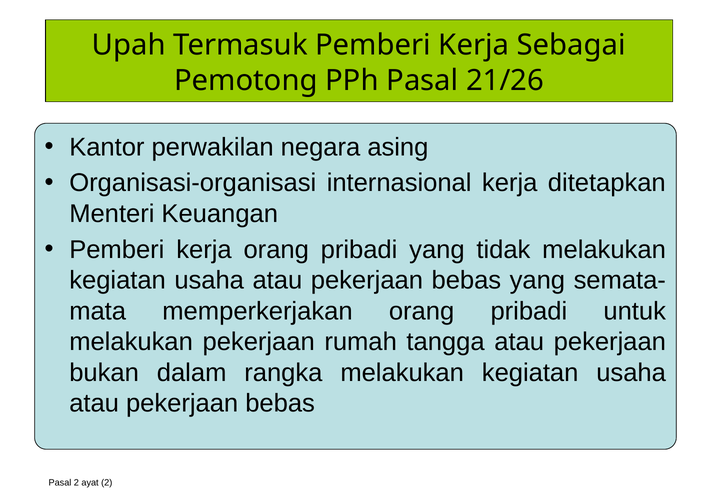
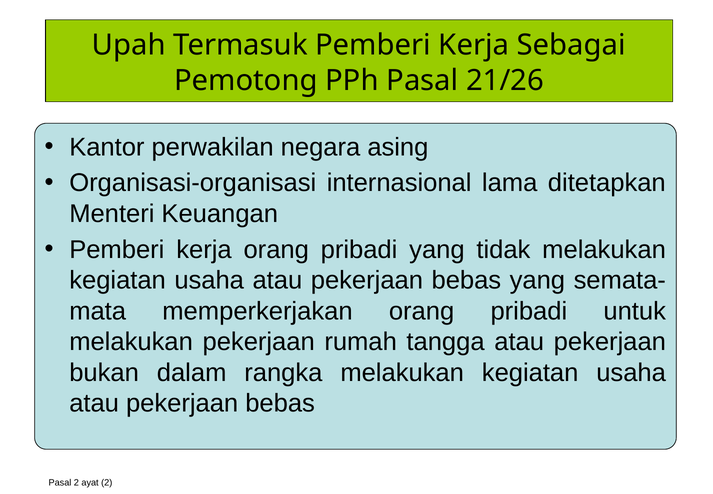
internasional kerja: kerja -> lama (510, 183)
